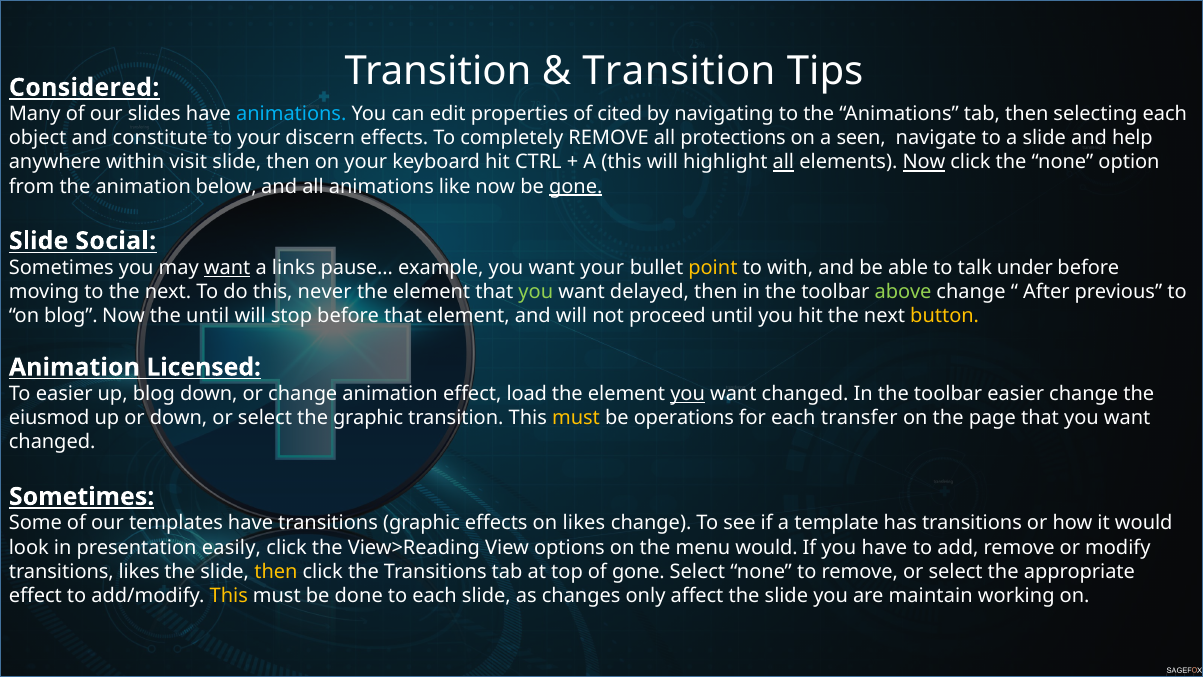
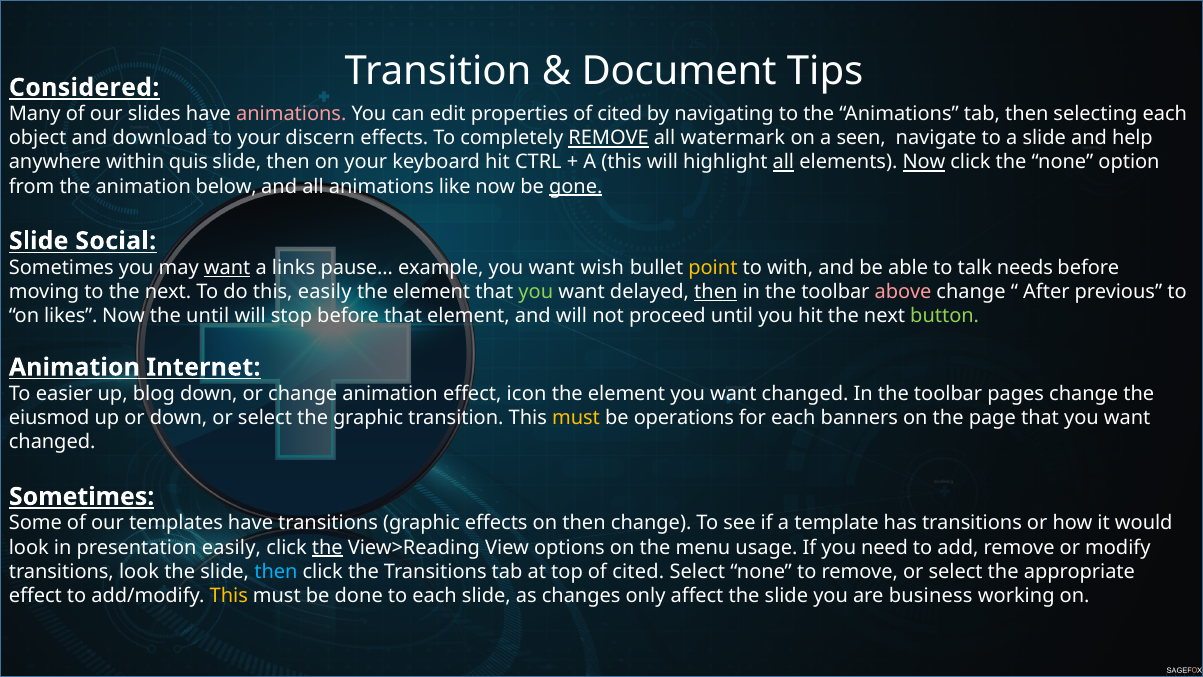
Transition: Transition -> Document (679, 71)
animations colour: light blue -> pink (291, 114)
constitute: constitute -> download (160, 138)
REMOVE underline: none -> present (609, 138)
protections: protections -> watermark (733, 138)
visit: visit -> quis (188, 162)
want your: your -> wish (602, 268)
under: under -> needs (1025, 268)
this never: never -> easily (325, 292)
then underline: none -> present (716, 292)
above colour: light green -> pink (903, 292)
on blog: blog -> likes (71, 316)
button colour: yellow -> light green (945, 316)
Licensed: Licensed -> Internet (203, 367)
load: load -> icon (527, 394)
you underline: present -> none (688, 394)
toolbar easier: easier -> pages (1016, 394)
transfer: transfer -> banners (859, 418)
on likes: likes -> then (584, 523)
the underline: none -> present (327, 547)
menu would: would -> usage (767, 547)
you have: have -> need (885, 547)
transitions likes: likes -> look (139, 571)
then colour: yellow -> light blue (276, 571)
top of gone: gone -> cited (638, 571)
maintain: maintain -> business (931, 595)
